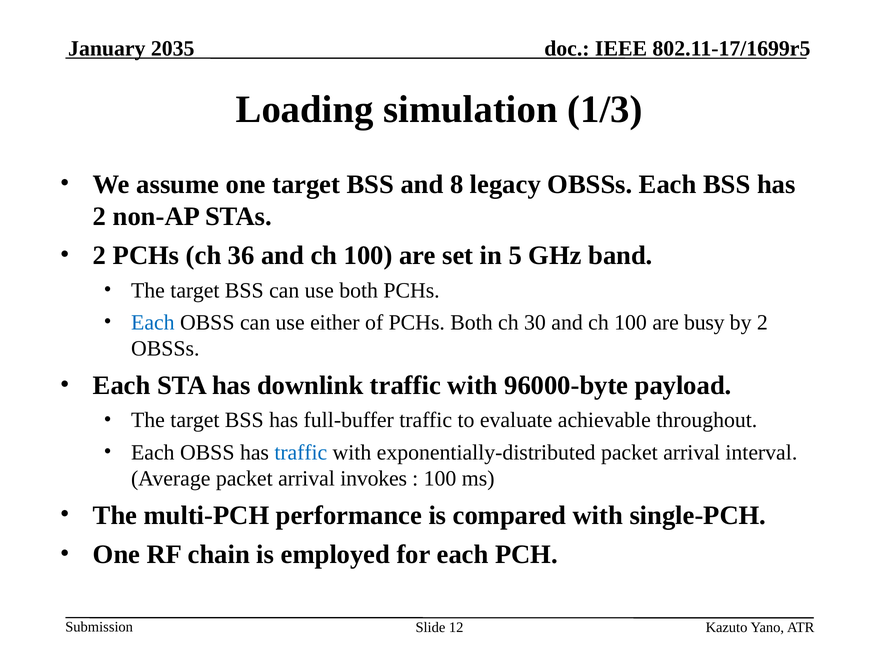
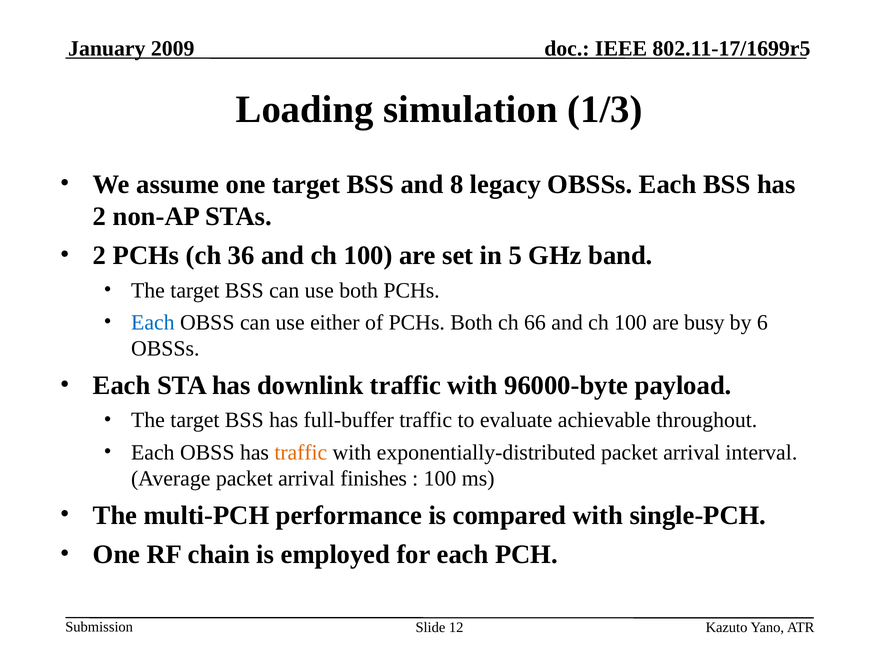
2035: 2035 -> 2009 (173, 48)
30: 30 -> 66 (535, 323)
by 2: 2 -> 6 (762, 323)
traffic colour: blue -> orange (301, 452)
invokes: invokes -> finishes (374, 479)
